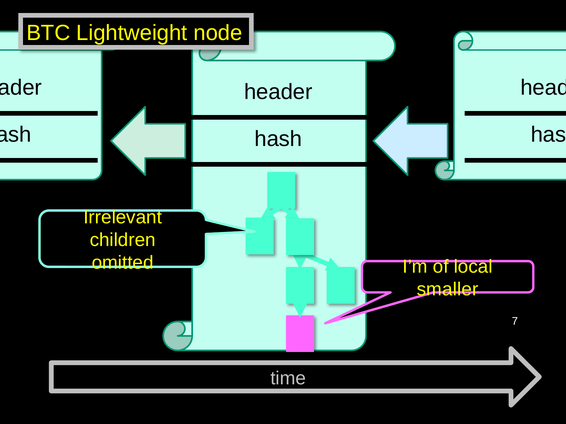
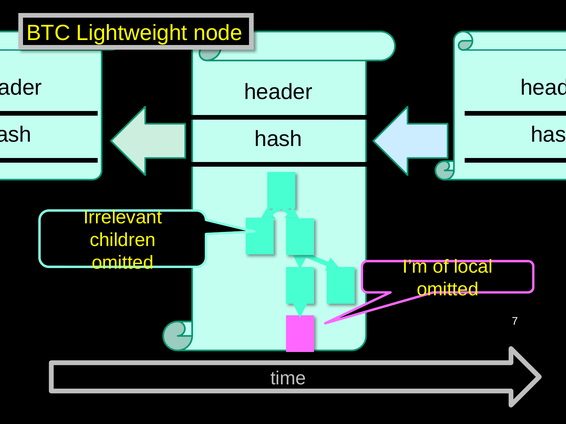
smaller: smaller -> omitted (448, 290)
